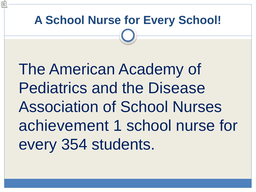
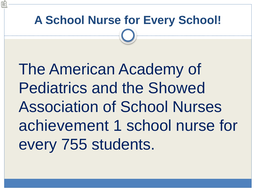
Disease: Disease -> Showed (177, 88)
354: 354 -> 755 (74, 145)
